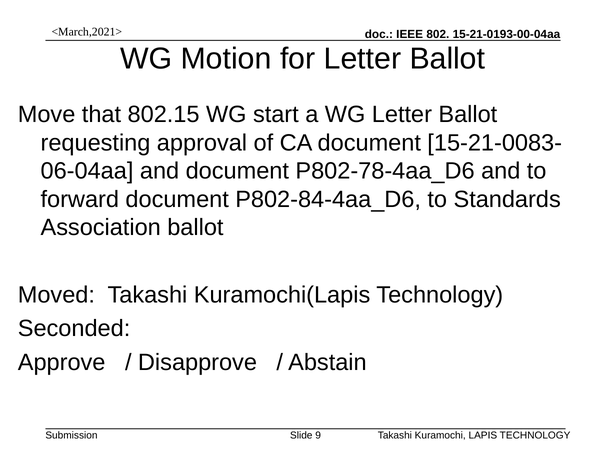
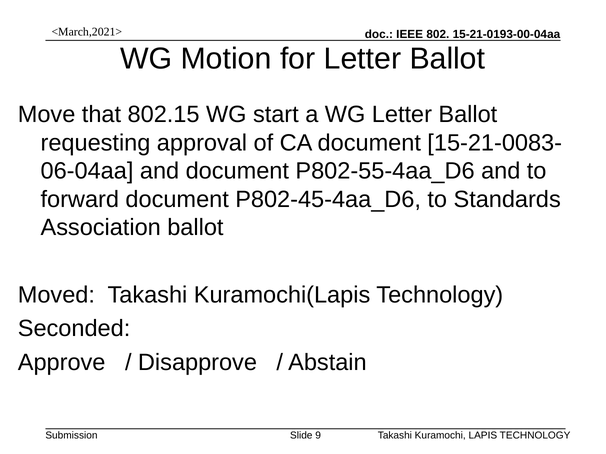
P802-78-4aa_D6: P802-78-4aa_D6 -> P802-55-4aa_D6 (385, 171)
P802-84-4aa_D6: P802-84-4aa_D6 -> P802-45-4aa_D6 (328, 200)
